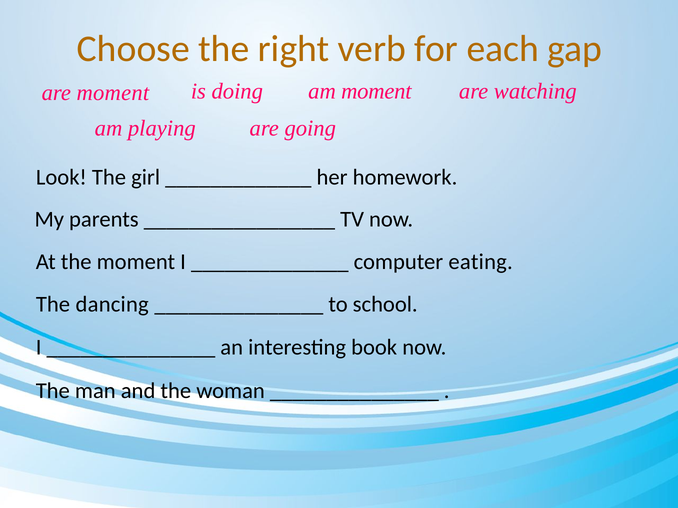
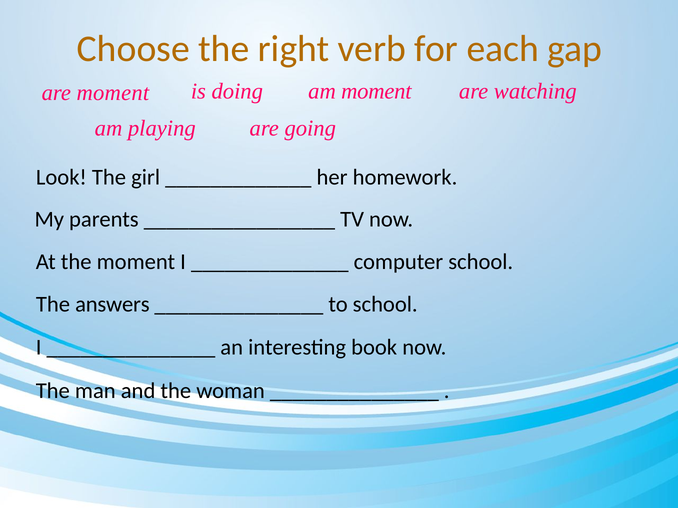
computer eating: eating -> school (481, 262)
dancing: dancing -> answers (112, 305)
